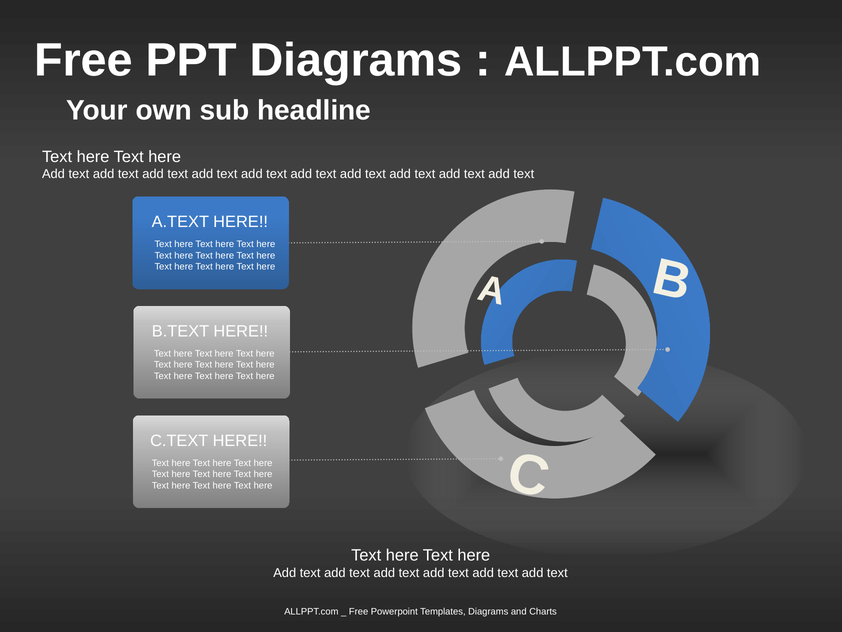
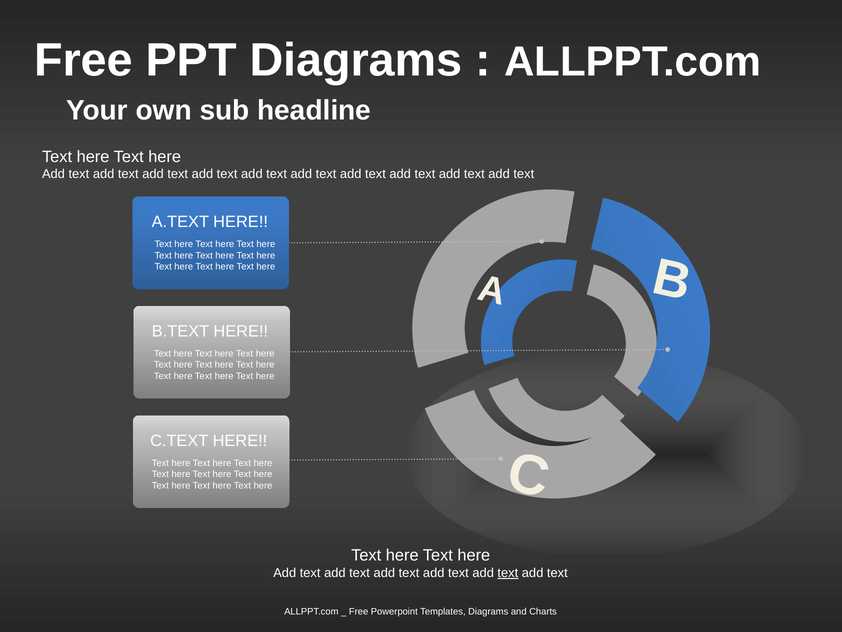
text underline: none -> present (508, 572)
